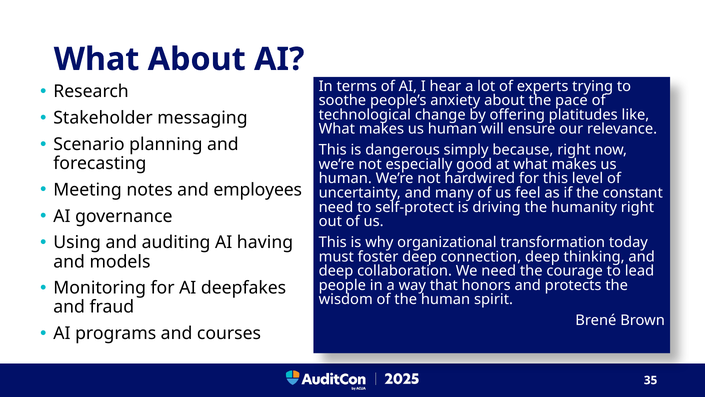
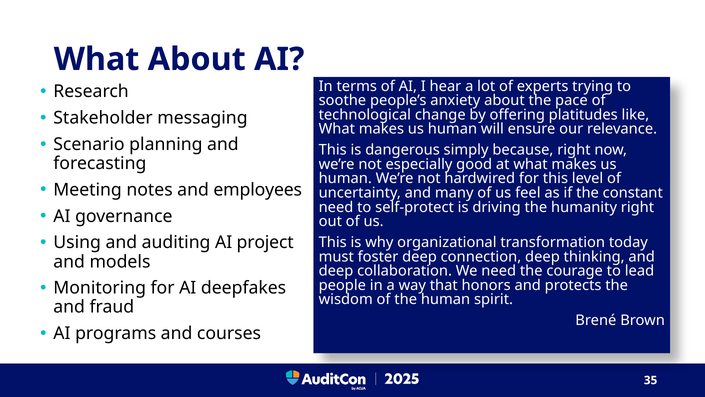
having: having -> project (265, 242)
